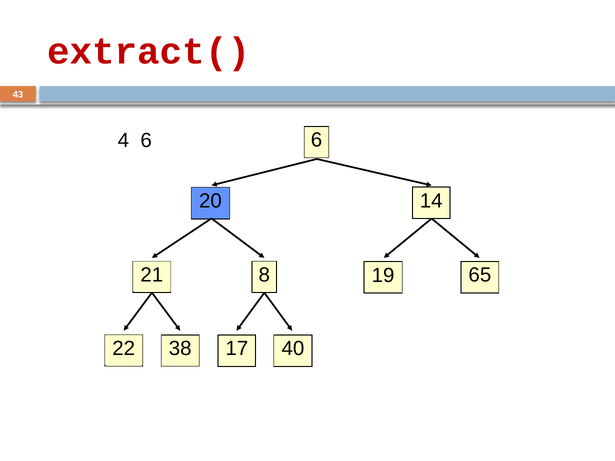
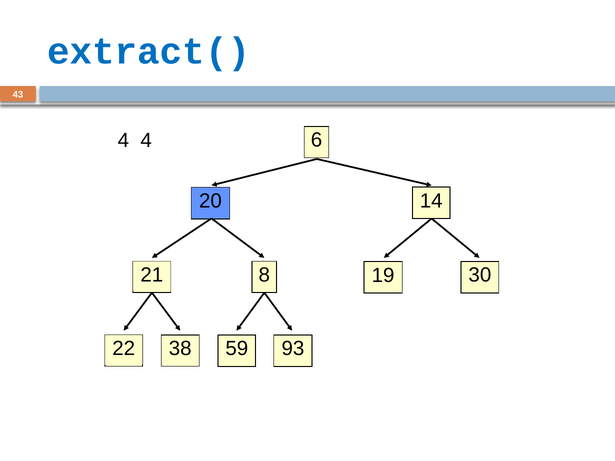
extract( colour: red -> blue (149, 51)
4 6: 6 -> 4 (146, 141)
65: 65 -> 30 (480, 275)
17: 17 -> 59 (237, 349)
40: 40 -> 93 (293, 349)
